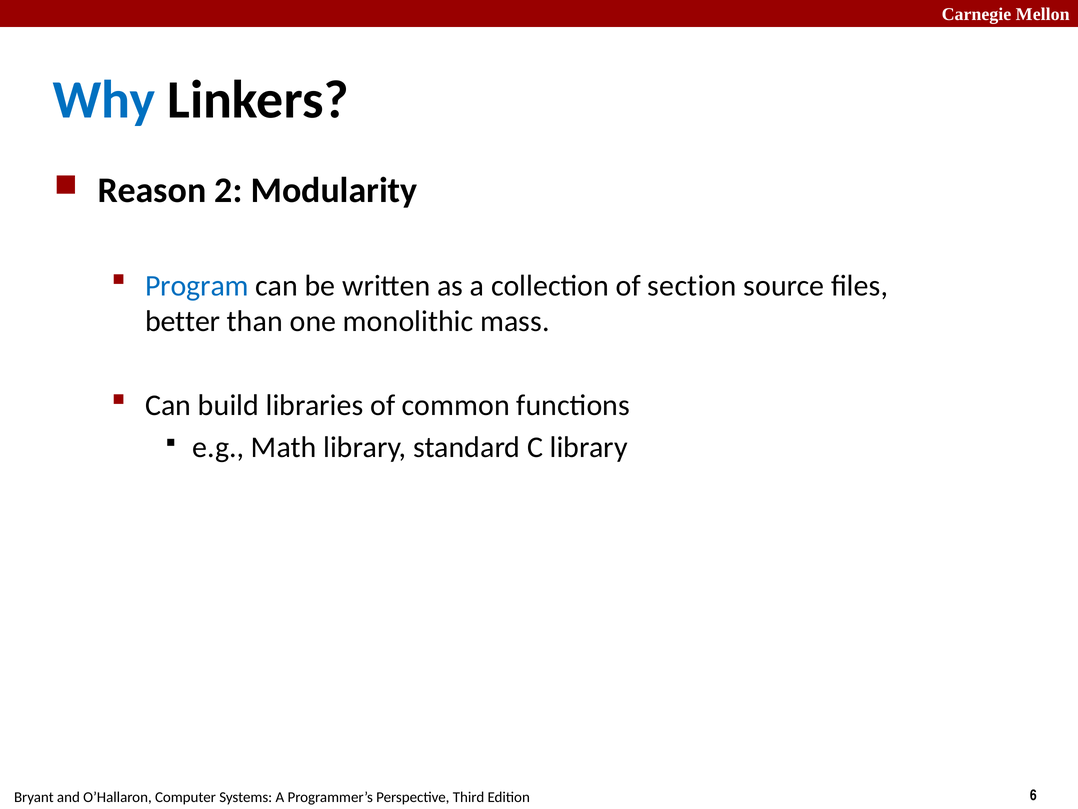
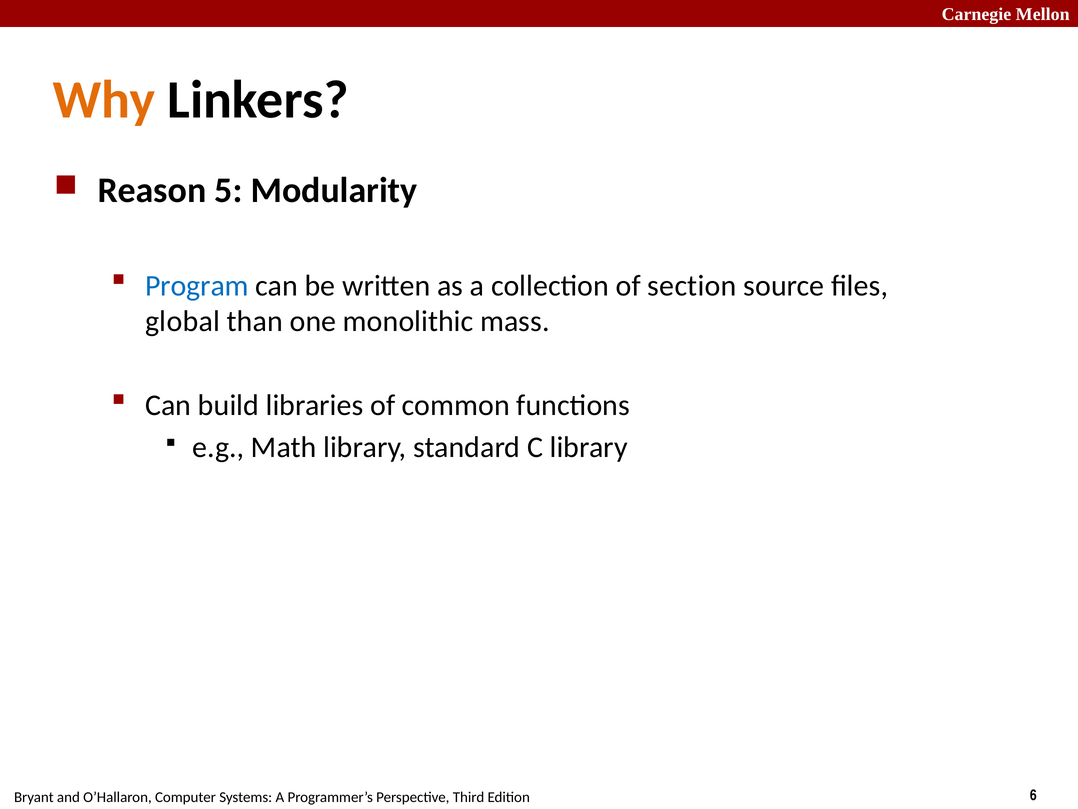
Why colour: blue -> orange (104, 100)
2: 2 -> 5 (228, 190)
better: better -> global (183, 321)
